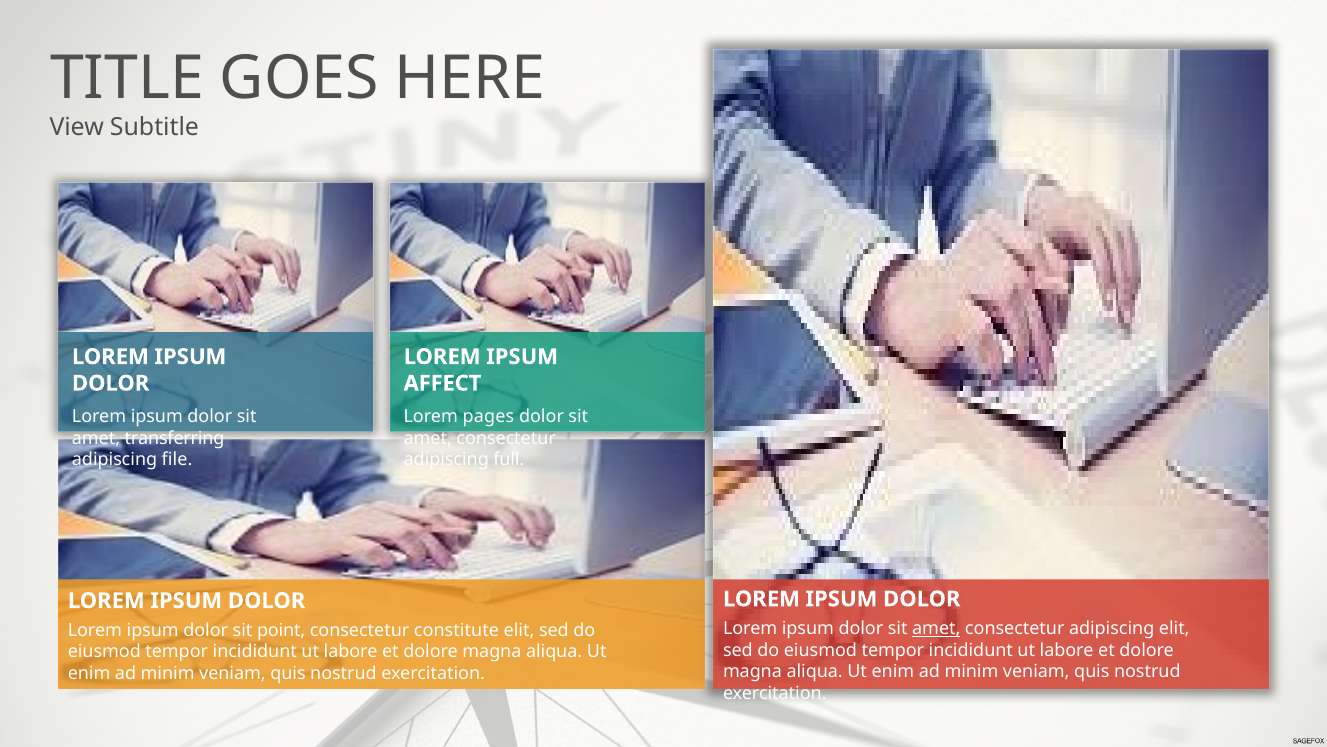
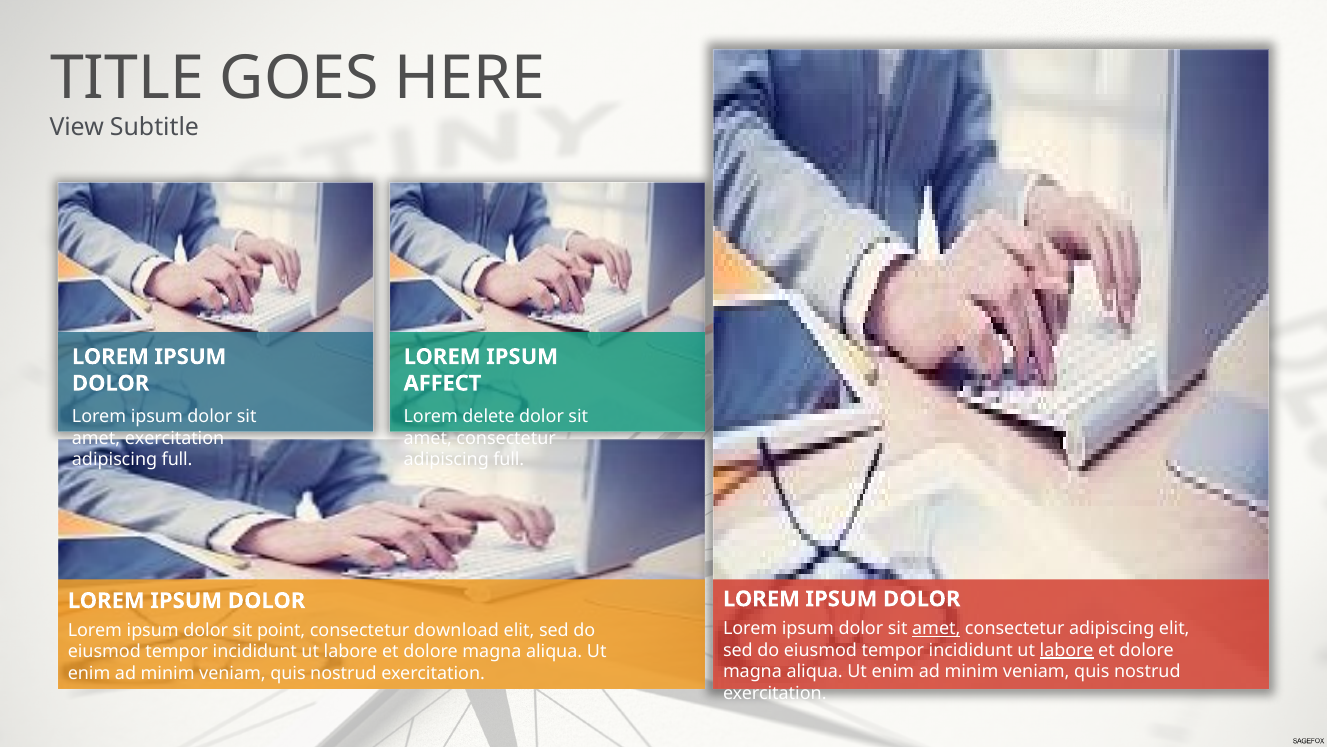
pages: pages -> delete (489, 416)
amet transferring: transferring -> exercitation (174, 438)
file: file -> full (177, 460)
constitute: constitute -> download (456, 630)
labore underline: none -> present (1067, 650)
